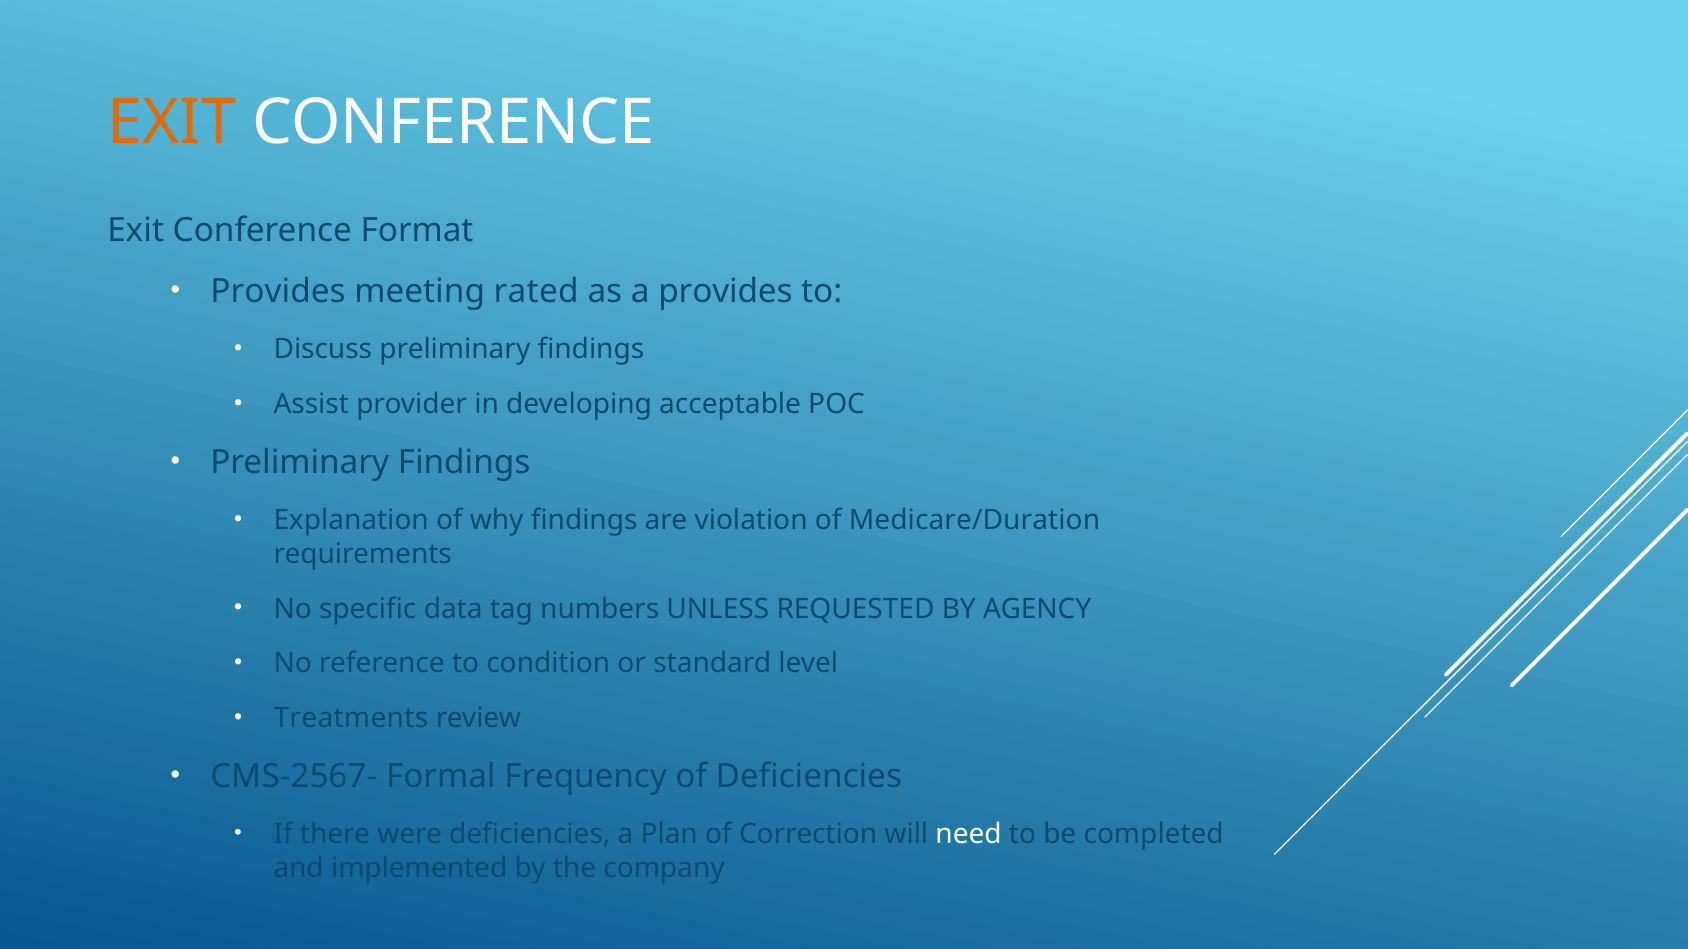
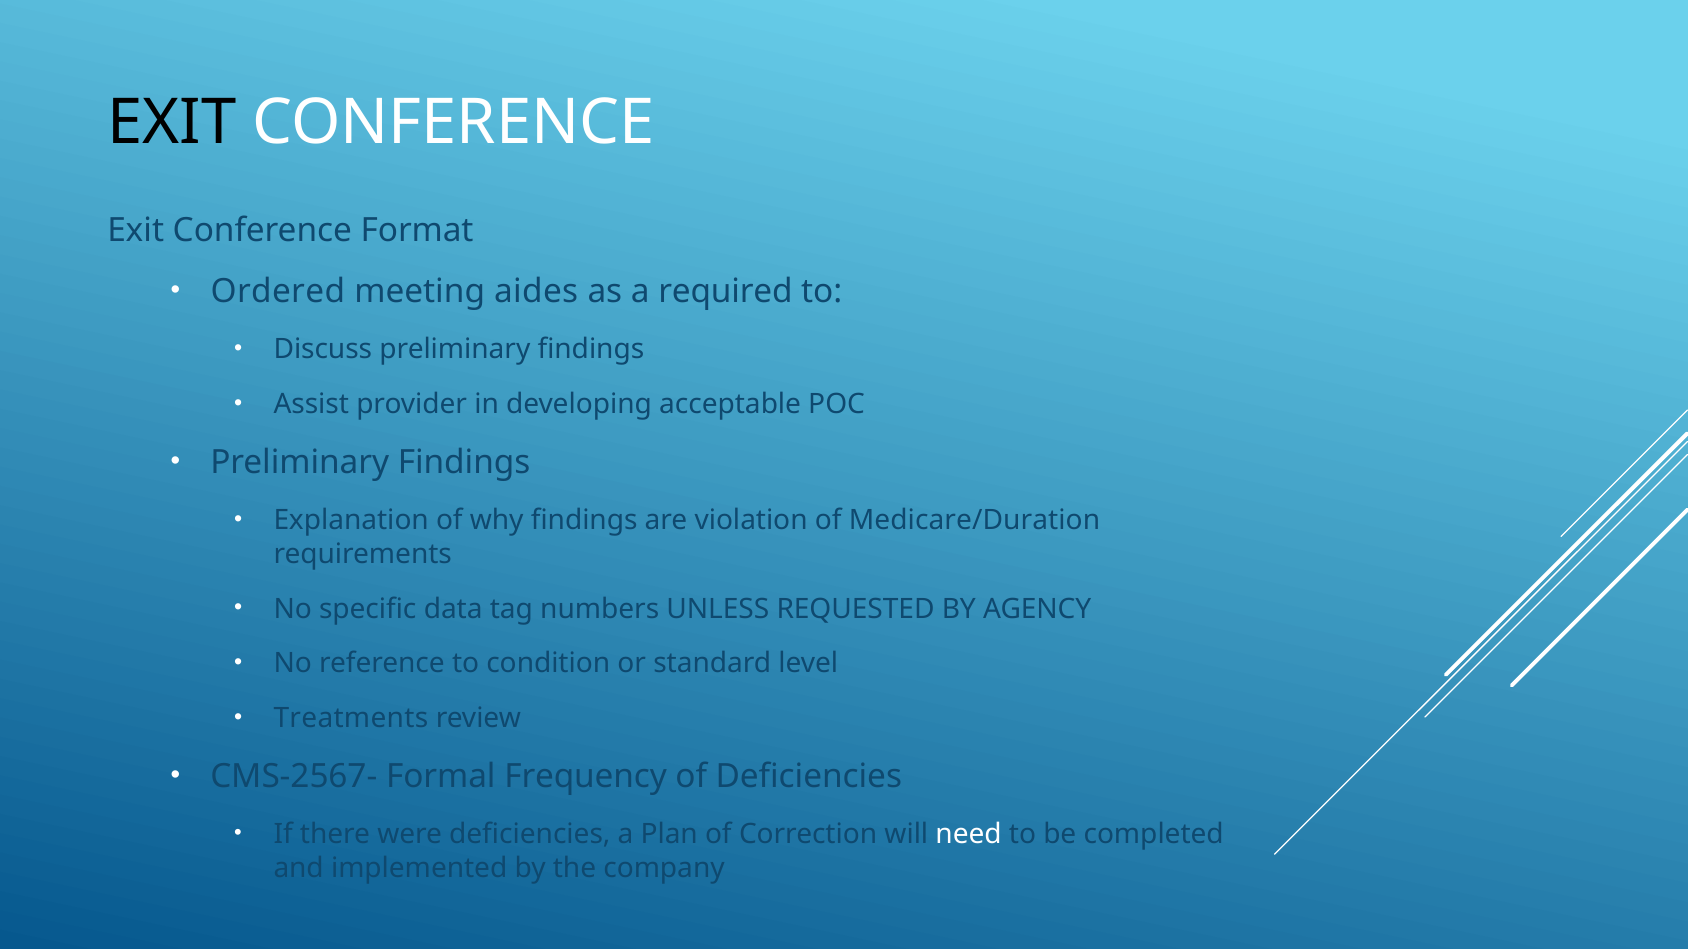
EXIT colour: orange -> black (172, 123)
Provides: Provides -> Ordered (278, 292)
rated: rated -> aides (536, 292)
a provides: provides -> required (725, 292)
